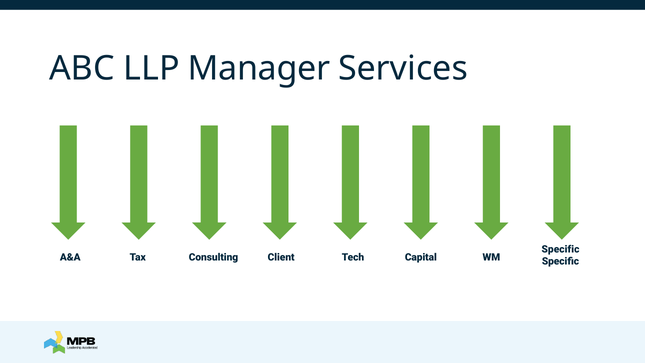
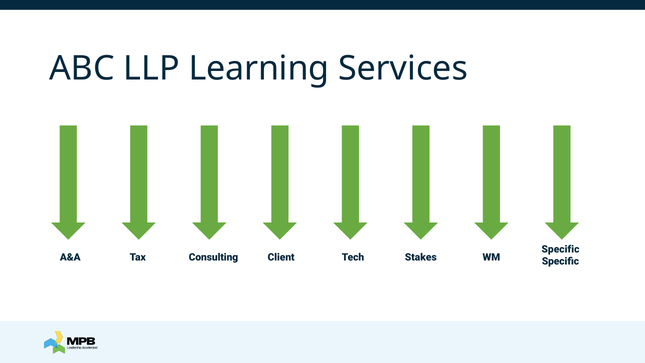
Manager: Manager -> Learning (259, 69)
Capital: Capital -> Stakes (421, 257)
